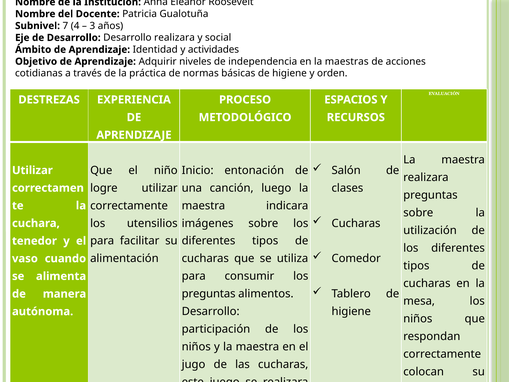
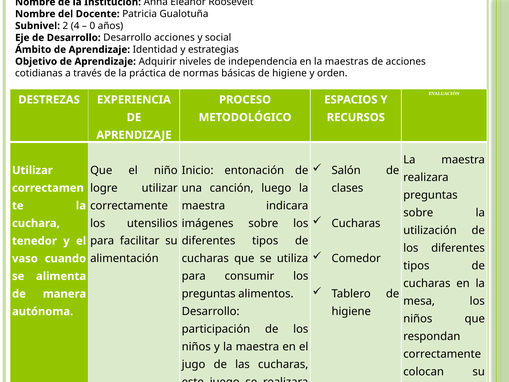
7: 7 -> 2 (65, 26)
3: 3 -> 0 (92, 26)
Desarrollo realizara: realizara -> acciones (174, 38)
actividades: actividades -> estrategias (213, 50)
